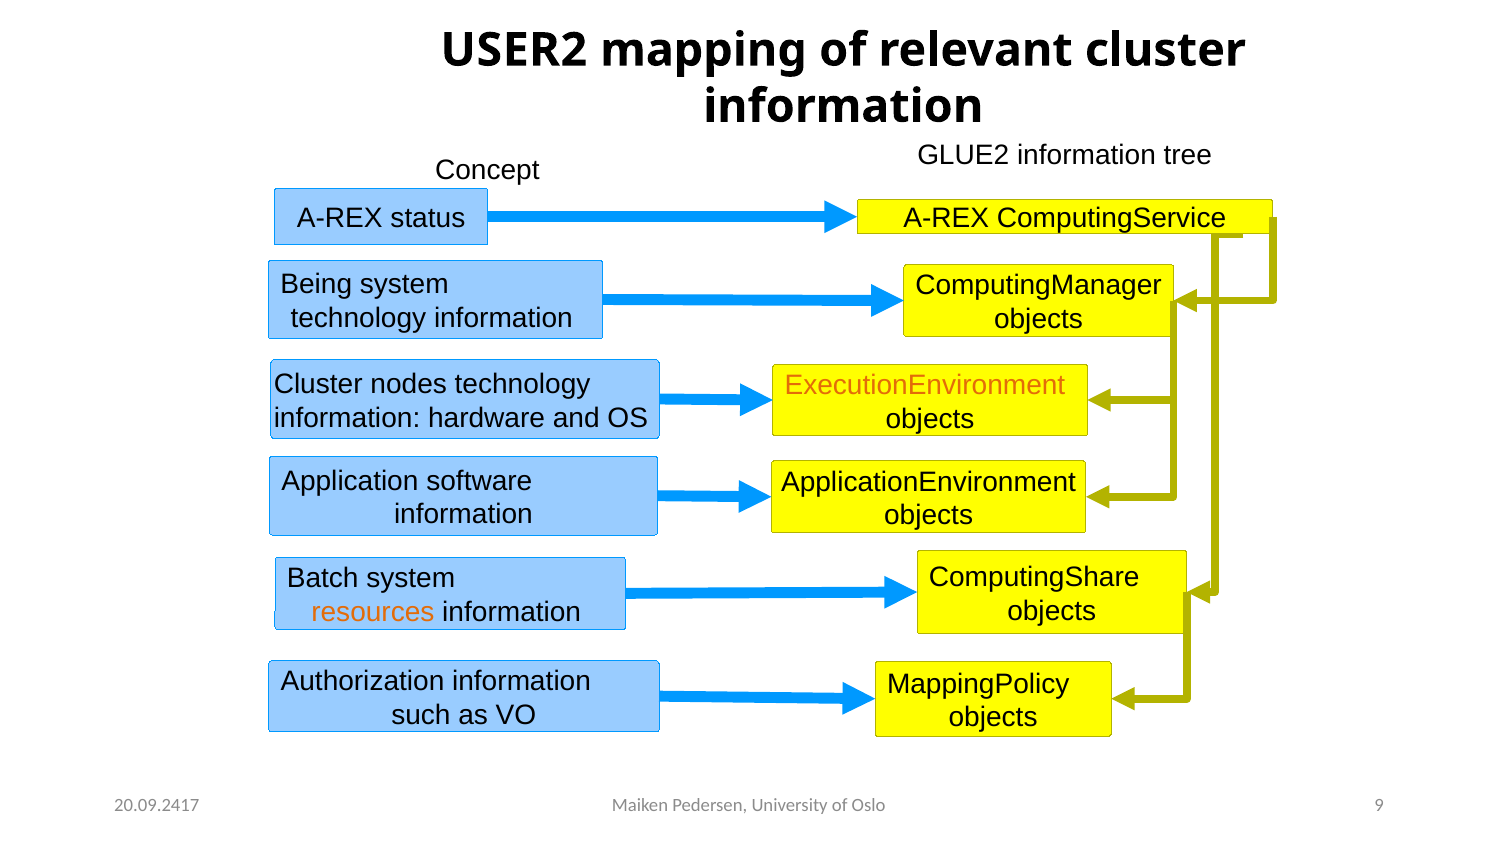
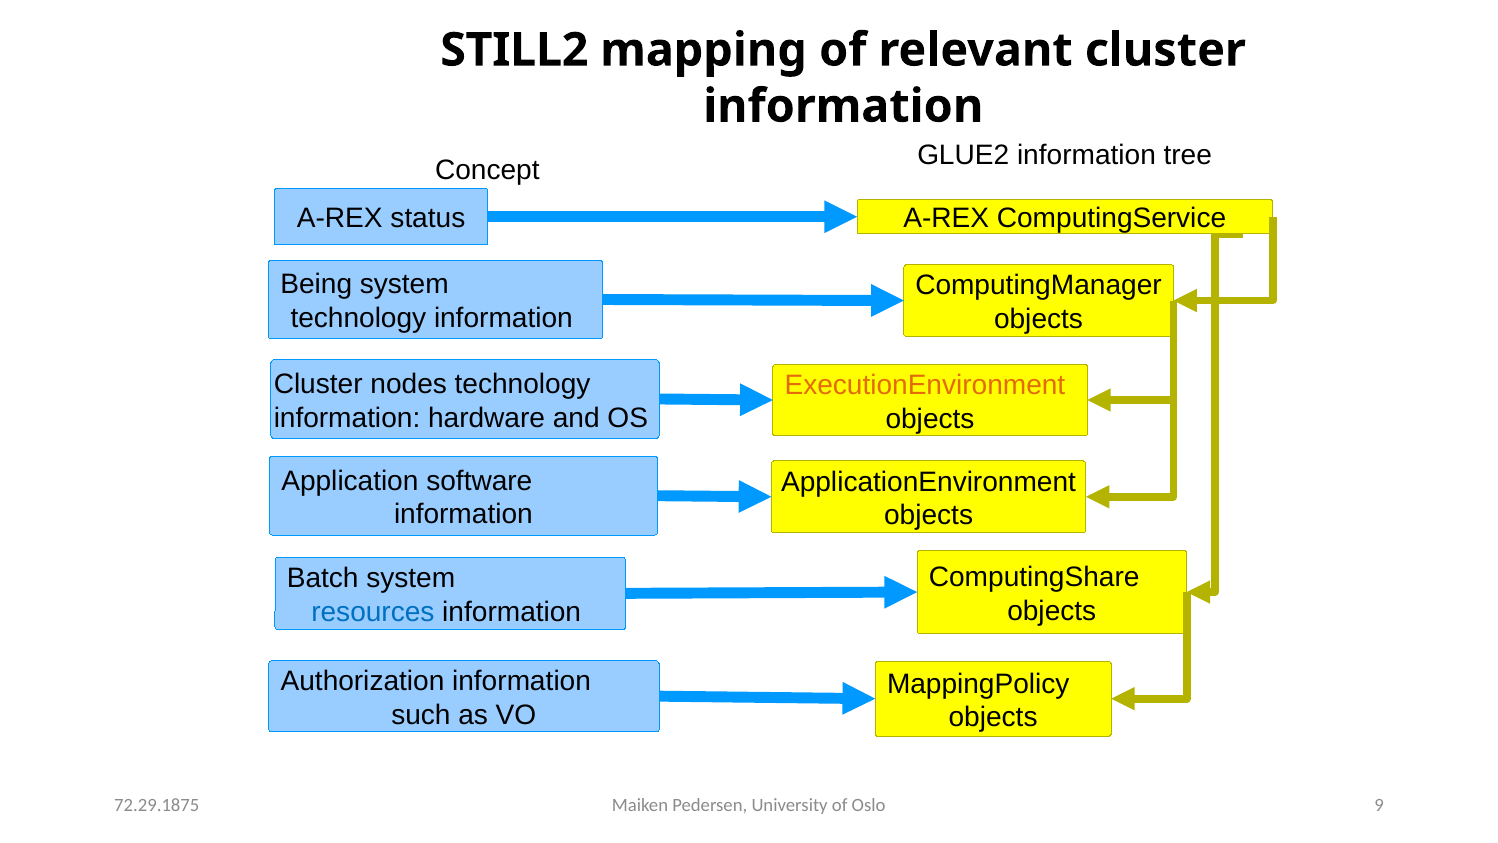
USER2: USER2 -> STILL2 (514, 50)
resources colour: orange -> blue (373, 612)
20.09.2417: 20.09.2417 -> 72.29.1875 (157, 805)
